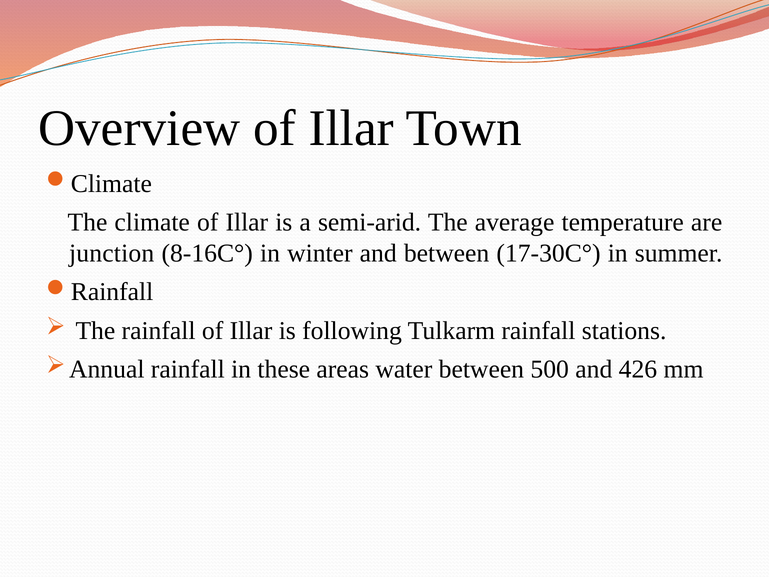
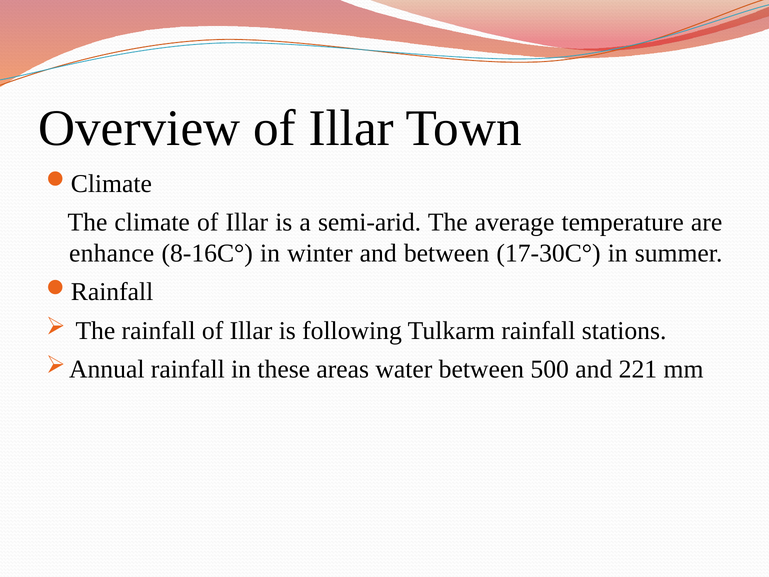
junction: junction -> enhance (112, 253)
426: 426 -> 221 (638, 369)
